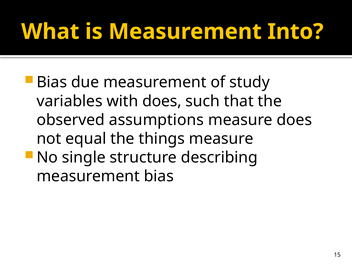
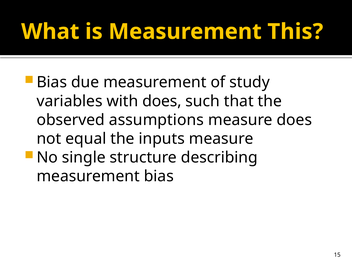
Into: Into -> This (295, 32)
things: things -> inputs (162, 139)
